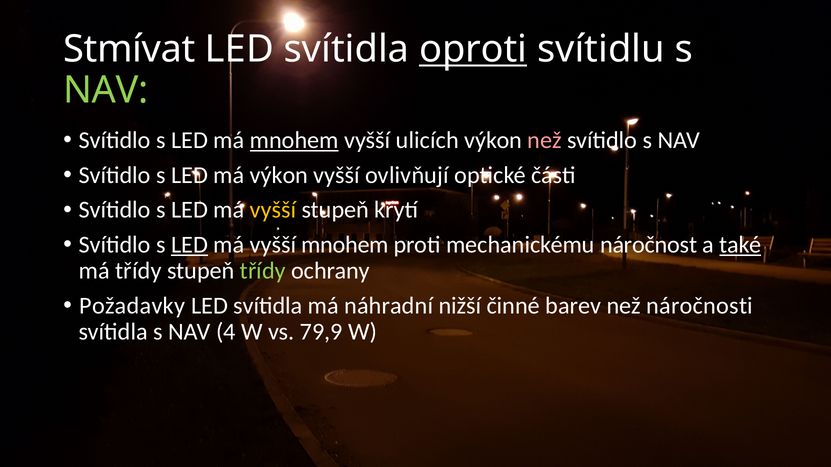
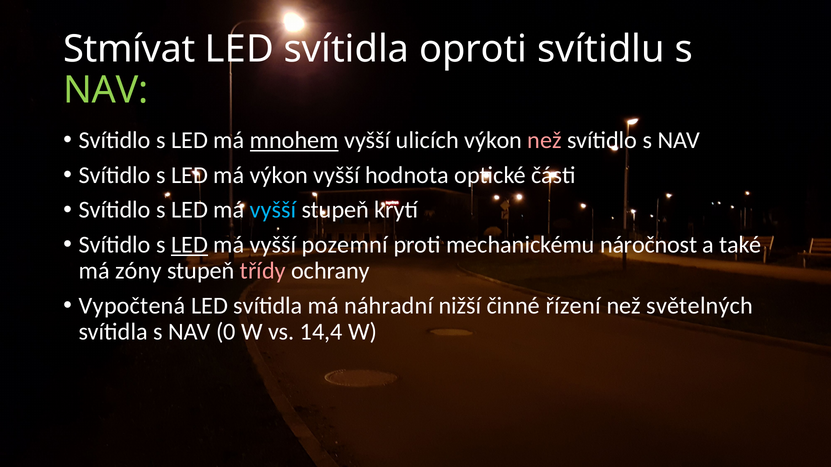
oproti underline: present -> none (473, 49)
ovlivňují: ovlivňují -> hodnota (407, 175)
vyšší colour: yellow -> light blue (273, 210)
vyšší mnohem: mnohem -> pozemní (345, 245)
také underline: present -> none (740, 245)
má třídy: třídy -> zóny (138, 271)
třídy colour: light green -> pink (263, 271)
Požadavky: Požadavky -> Vypočtená (132, 306)
barev: barev -> řízení (573, 306)
náročnosti: náročnosti -> světelných (700, 306)
4: 4 -> 0 (226, 332)
79,9: 79,9 -> 14,4 (321, 332)
